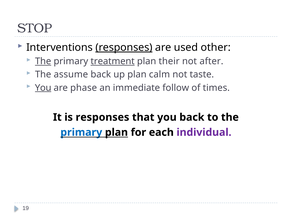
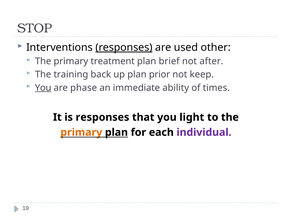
The underline: present -> none (43, 61)
treatment underline: present -> none (113, 61)
their: their -> brief (169, 61)
assume: assume -> training (71, 75)
calm: calm -> prior (160, 75)
taste: taste -> keep (202, 75)
follow: follow -> ability (176, 88)
you back: back -> light (192, 117)
primary colour: blue -> orange (81, 132)
